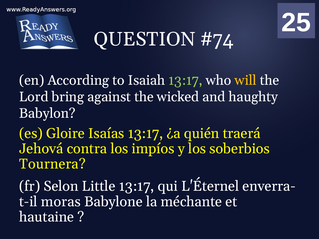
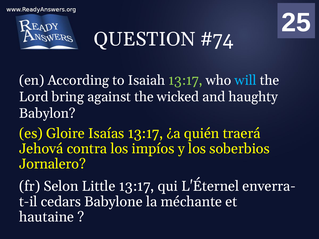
will colour: yellow -> light blue (246, 80)
Tournera: Tournera -> Jornalero (52, 164)
moras: moras -> cedars (61, 202)
